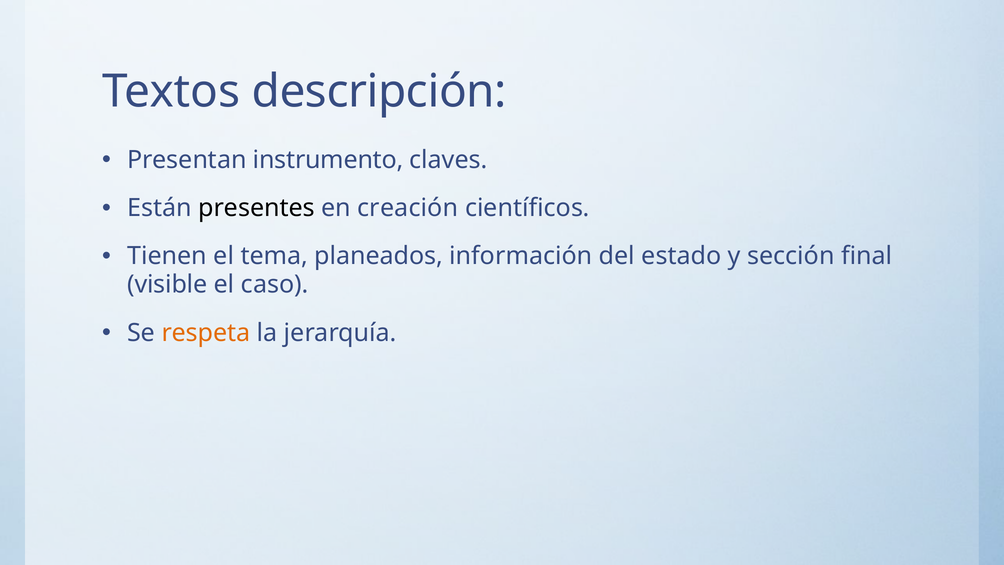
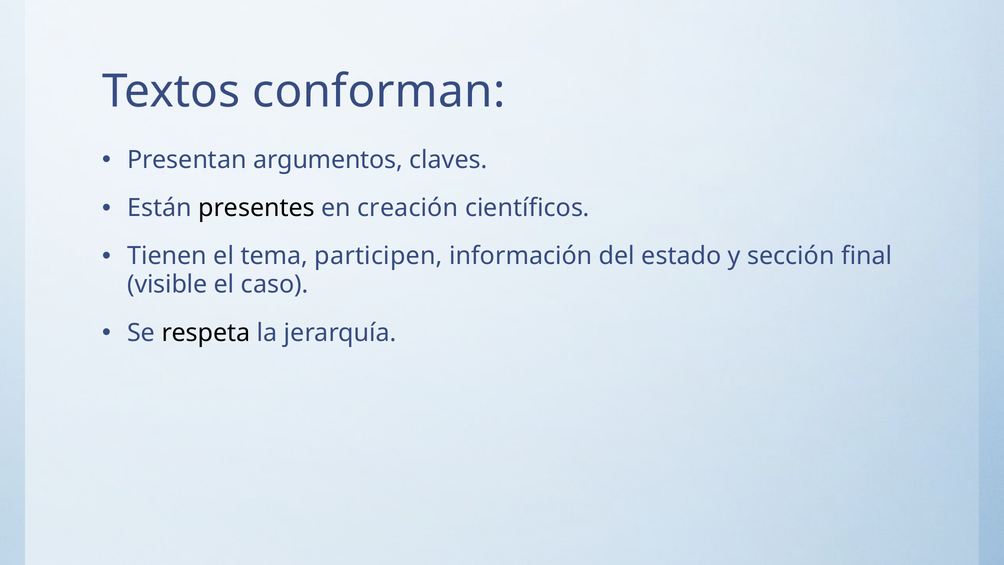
descripción: descripción -> conforman (379, 92)
instrumento: instrumento -> argumentos (328, 160)
planeados: planeados -> participen (379, 256)
respeta colour: orange -> black (206, 333)
